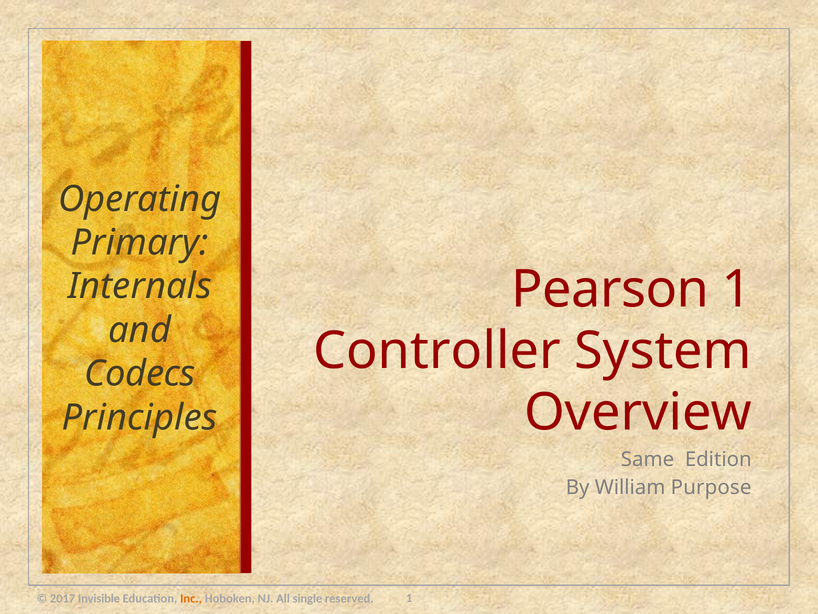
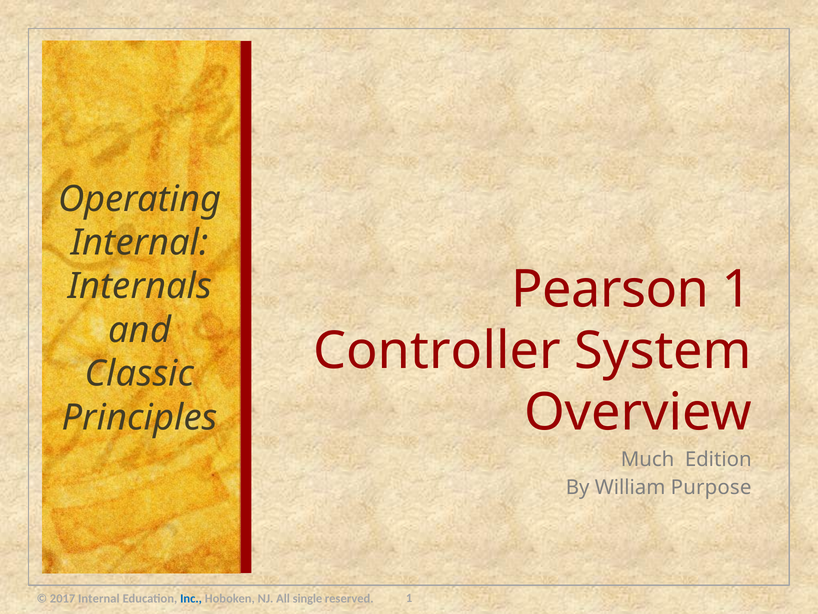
Primary: Primary -> Internal (140, 243)
Codecs: Codecs -> Classic (140, 374)
Same: Same -> Much (648, 459)
2017 Invisible: Invisible -> Internal (99, 598)
Inc colour: orange -> blue (191, 598)
